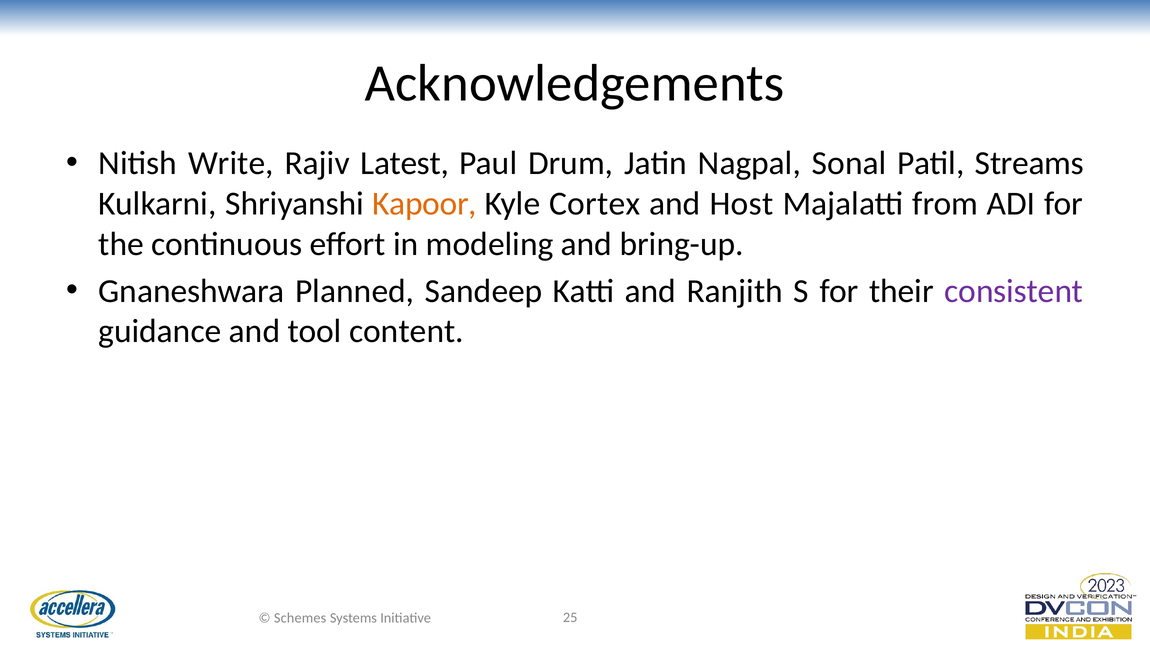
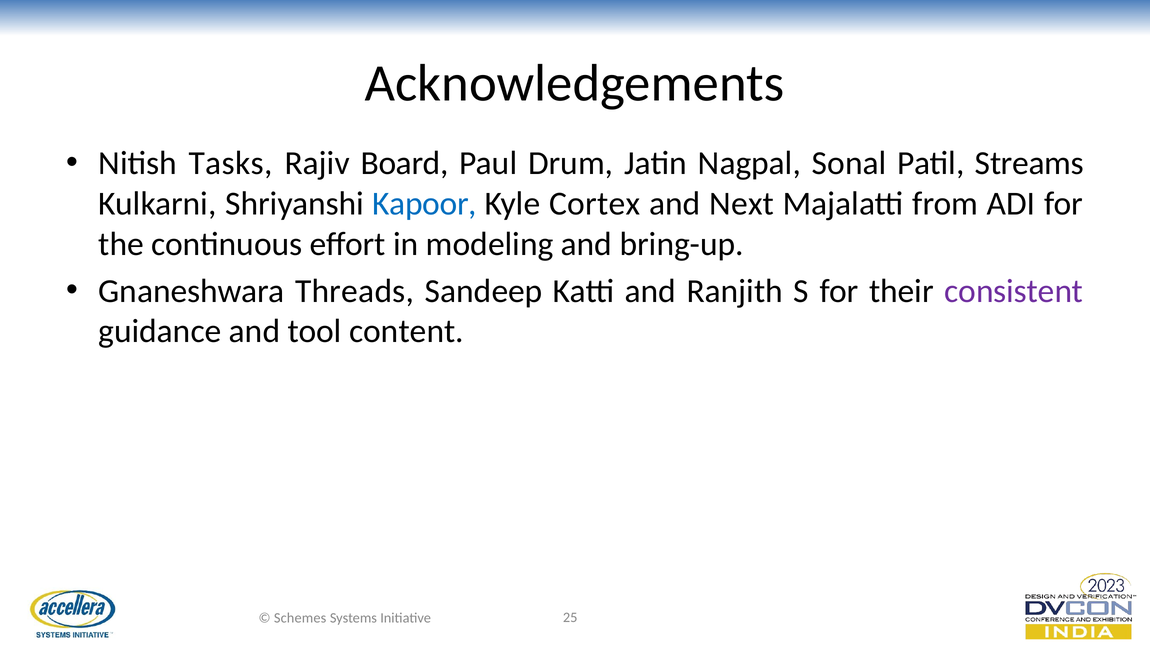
Write: Write -> Tasks (231, 163)
Latest: Latest -> Board (405, 163)
Kapoor colour: orange -> blue (425, 204)
Host: Host -> Next (742, 204)
Planned: Planned -> Threads (355, 291)
